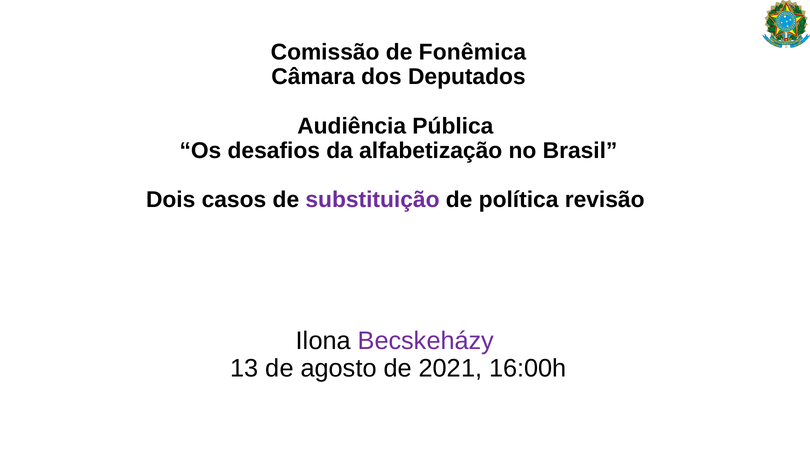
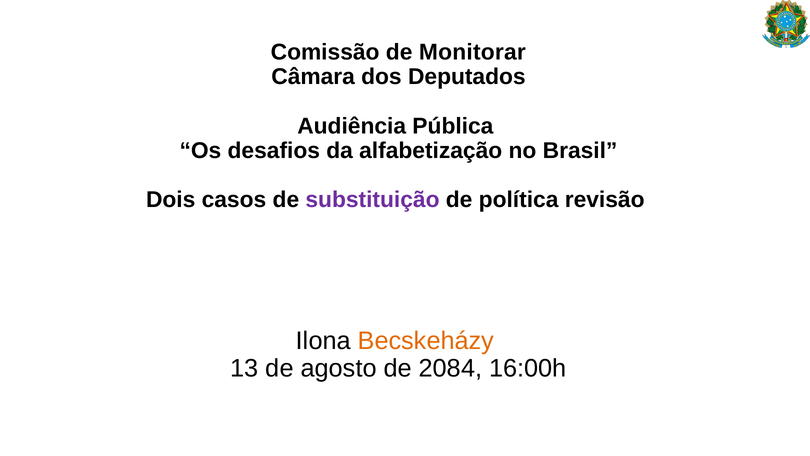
Fonêmica: Fonêmica -> Monitorar (472, 52)
Becskeházy colour: purple -> orange (426, 341)
2021: 2021 -> 2084 (450, 368)
